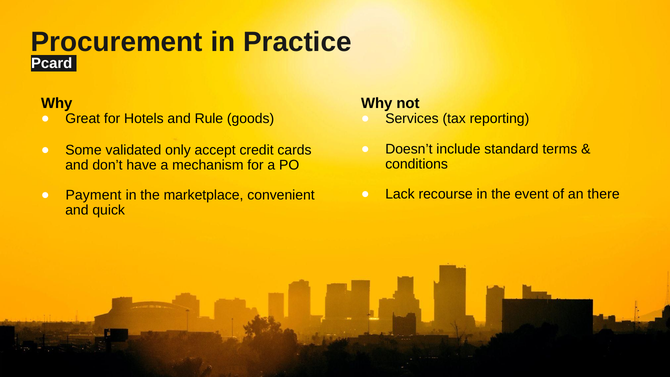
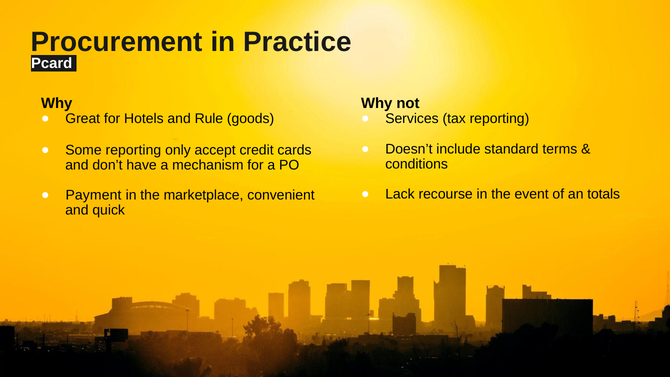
Some validated: validated -> reporting (133, 150)
there: there -> totals (604, 194)
